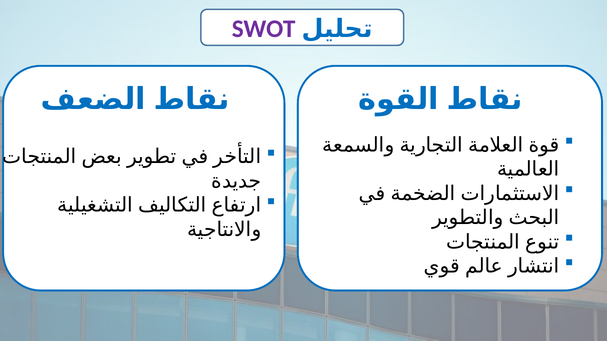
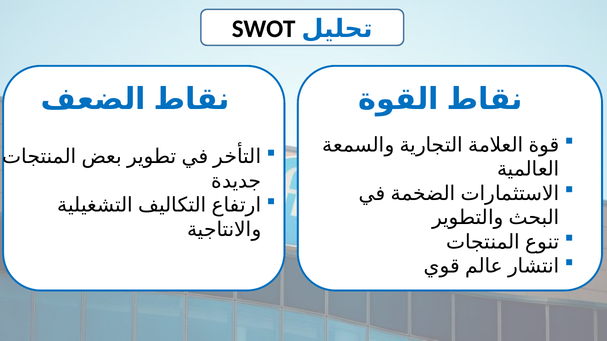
SWOT colour: purple -> black (264, 29)
